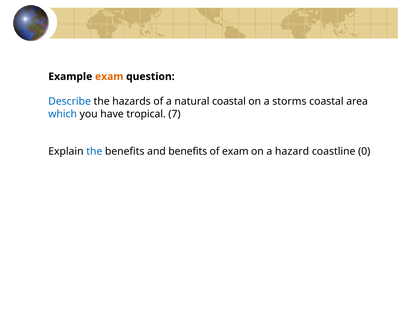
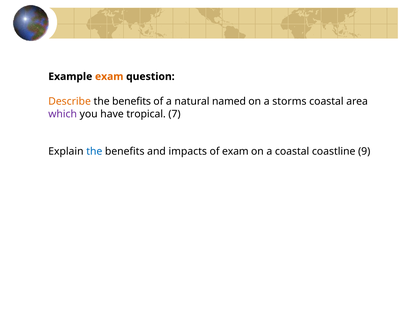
Describe colour: blue -> orange (70, 102)
hazards: hazards -> benefits (132, 102)
natural coastal: coastal -> named (229, 102)
which colour: blue -> purple (63, 114)
and benefits: benefits -> impacts (188, 151)
a hazard: hazard -> coastal (292, 151)
0: 0 -> 9 (364, 151)
